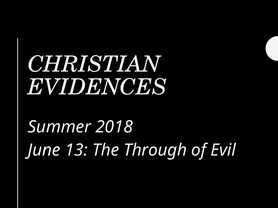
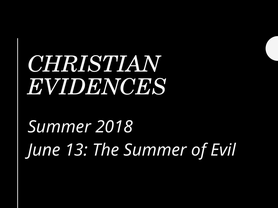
The Through: Through -> Summer (155, 150)
